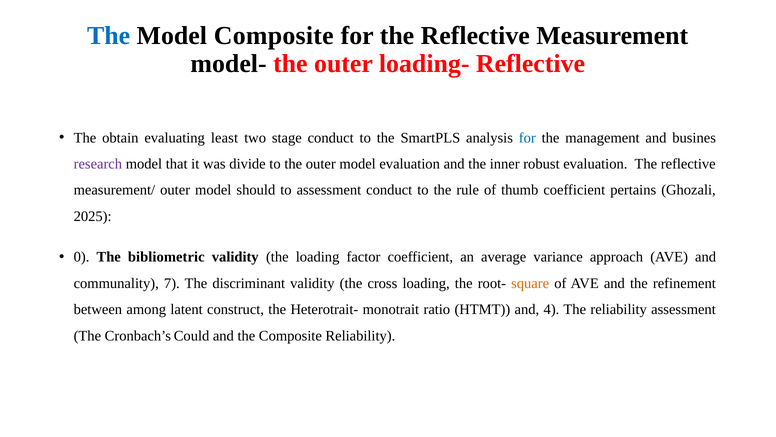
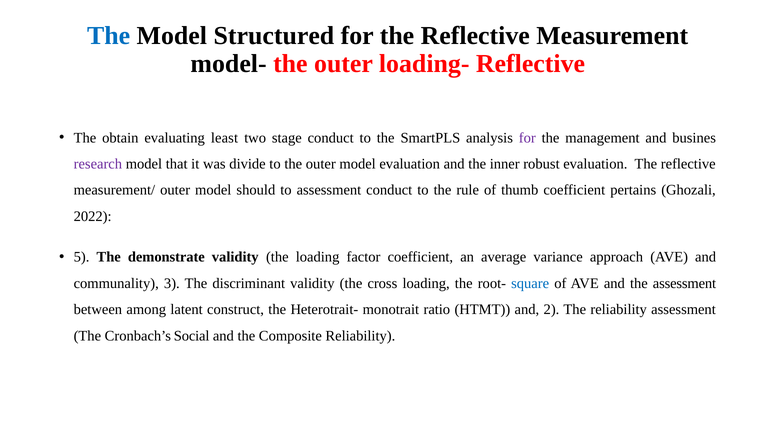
Model Composite: Composite -> Structured (274, 36)
for colour: blue -> purple (527, 138)
2025: 2025 -> 2022 (93, 216)
0: 0 -> 5 (82, 257)
bibliometric: bibliometric -> demonstrate (166, 257)
7: 7 -> 3 (172, 283)
square colour: orange -> blue (530, 283)
the refinement: refinement -> assessment (684, 283)
4: 4 -> 2 (551, 309)
Could: Could -> Social (192, 335)
